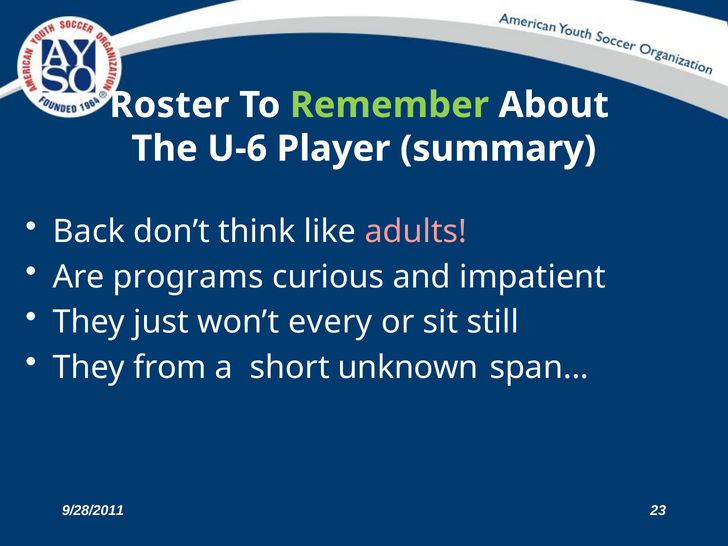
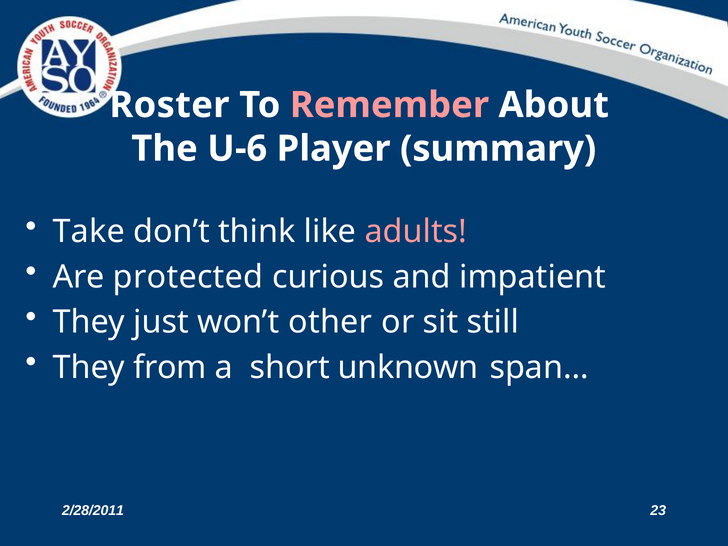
Remember colour: light green -> pink (389, 105)
Back: Back -> Take (89, 232)
programs: programs -> protected (188, 277)
every: every -> other (330, 322)
9/28/2011: 9/28/2011 -> 2/28/2011 (93, 511)
